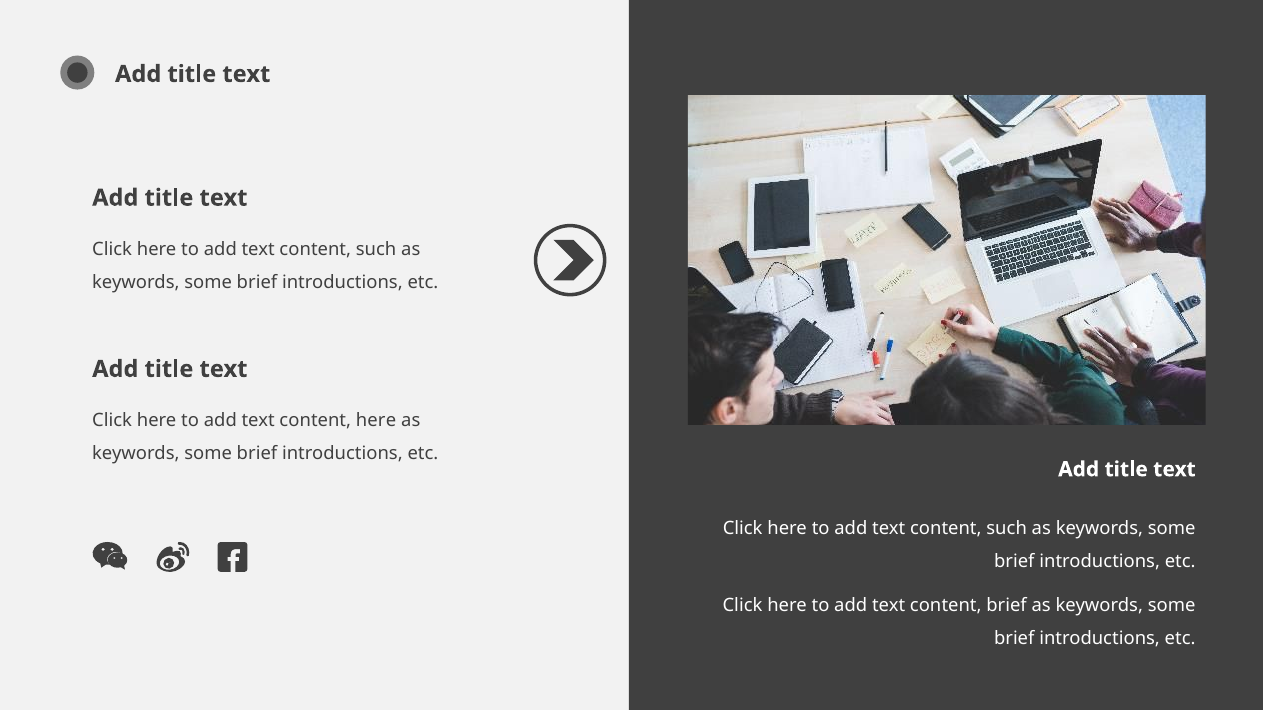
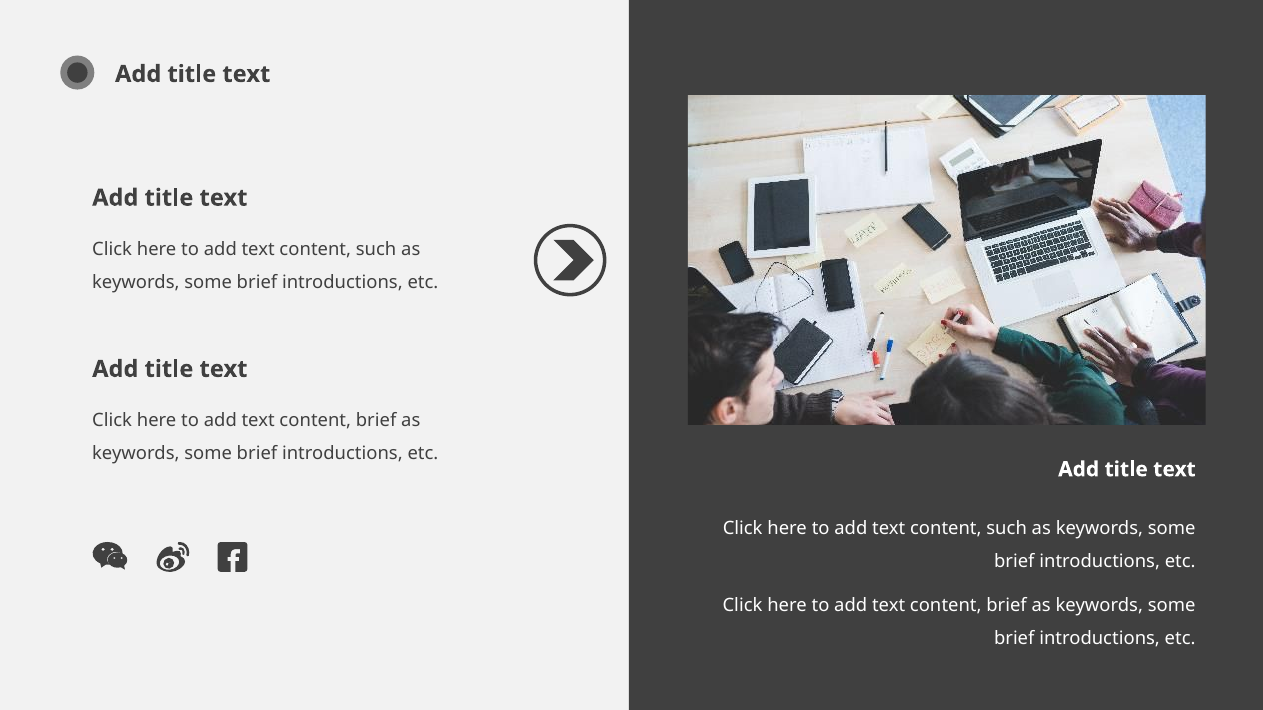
here: here -> brief (376, 421)
